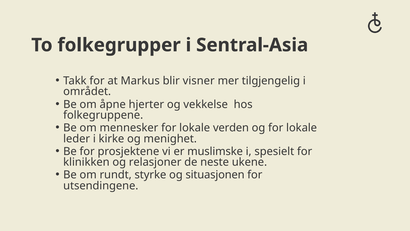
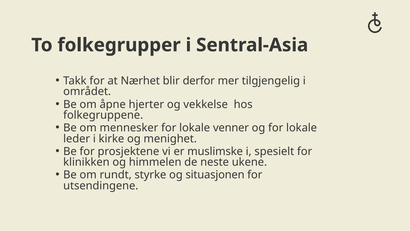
Markus: Markus -> Nærhet (140, 81)
visner: visner -> derfor (199, 81)
verden: verden -> venner (231, 128)
relasjoner: relasjoner -> himmelen (155, 162)
